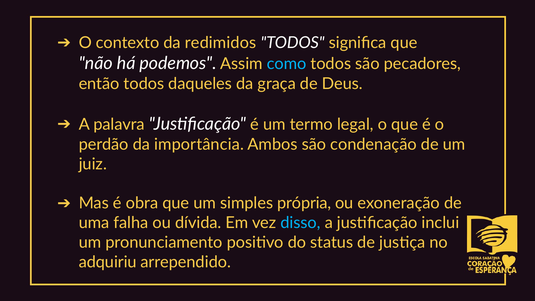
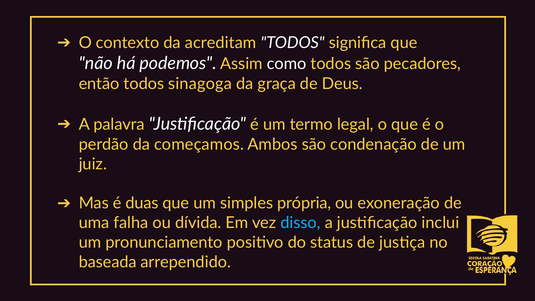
redimidos: redimidos -> acreditam (221, 43)
como colour: light blue -> white (287, 64)
daqueles: daqueles -> sinagoga (200, 84)
importância: importância -> começamos (199, 144)
obra: obra -> duas (142, 203)
adquiriu: adquiriu -> baseada (108, 262)
